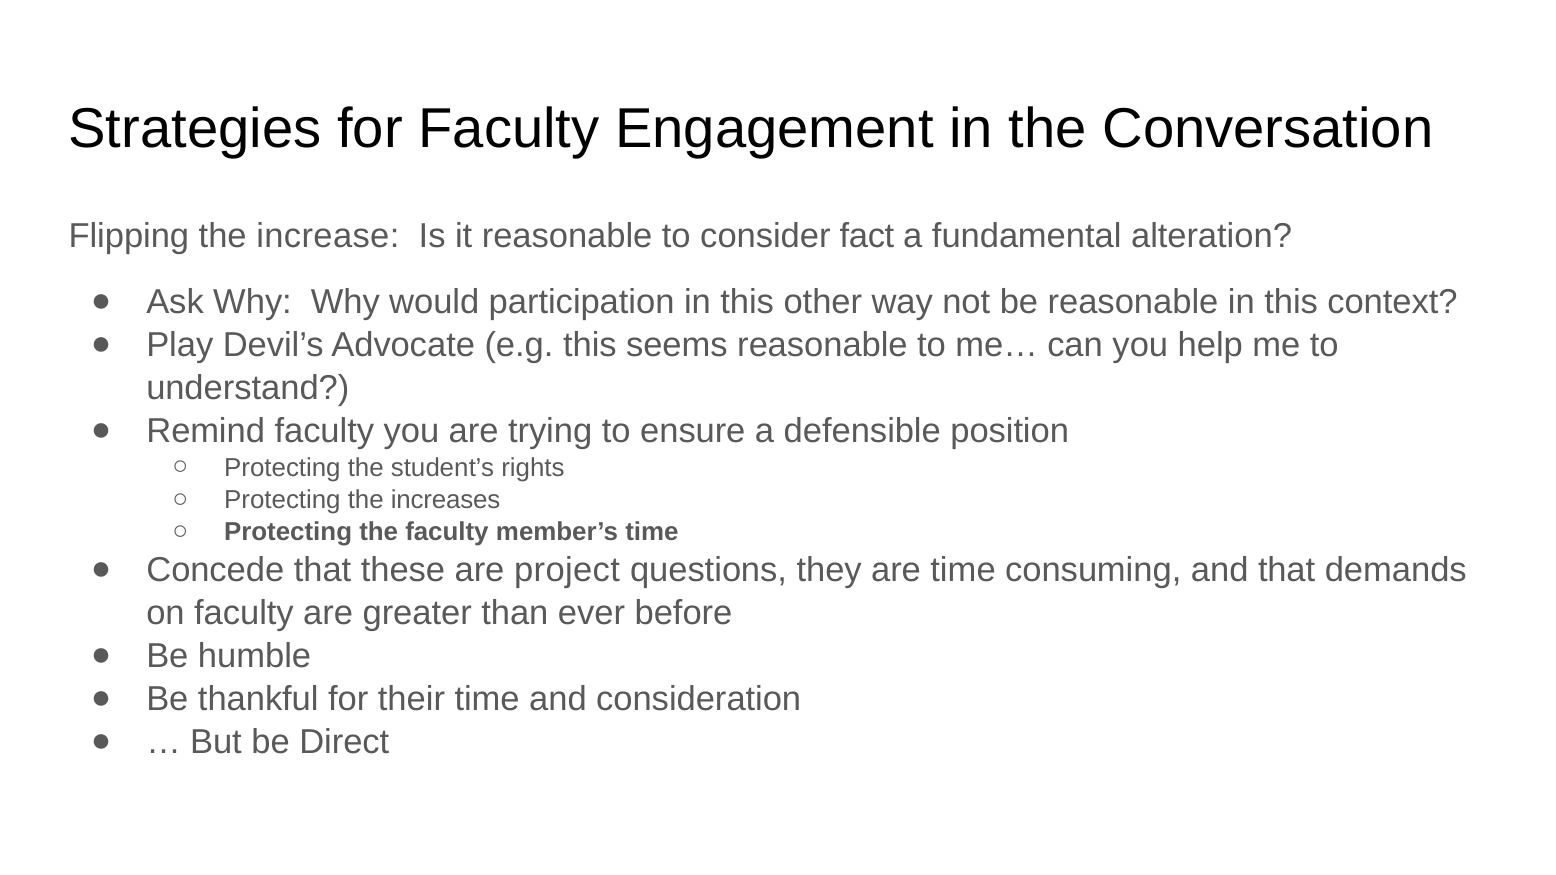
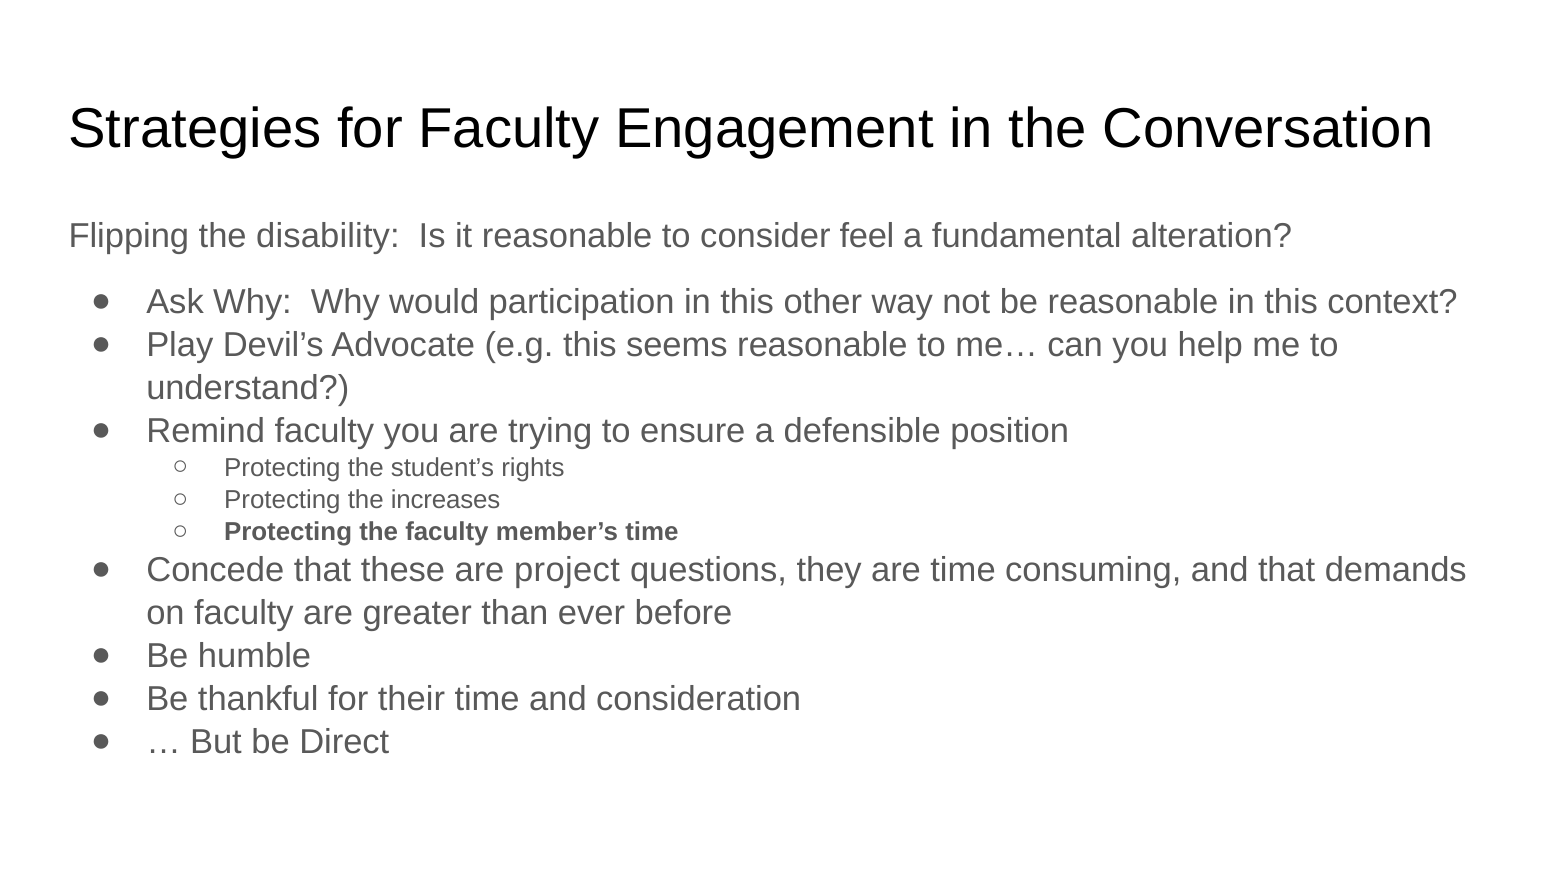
increase: increase -> disability (328, 236)
fact: fact -> feel (867, 236)
